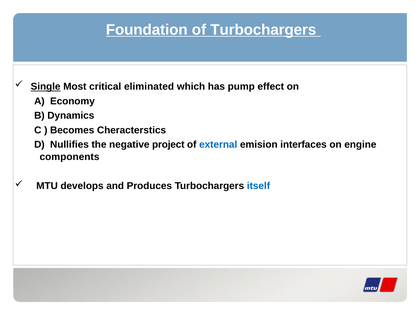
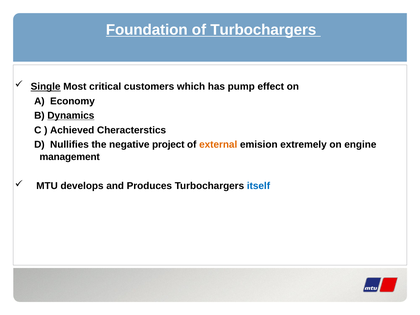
eliminated: eliminated -> customers (149, 87)
Dynamics underline: none -> present (71, 116)
Becomes: Becomes -> Achieved (72, 130)
external colour: blue -> orange (218, 145)
interfaces: interfaces -> extremely (304, 145)
components: components -> management (70, 157)
